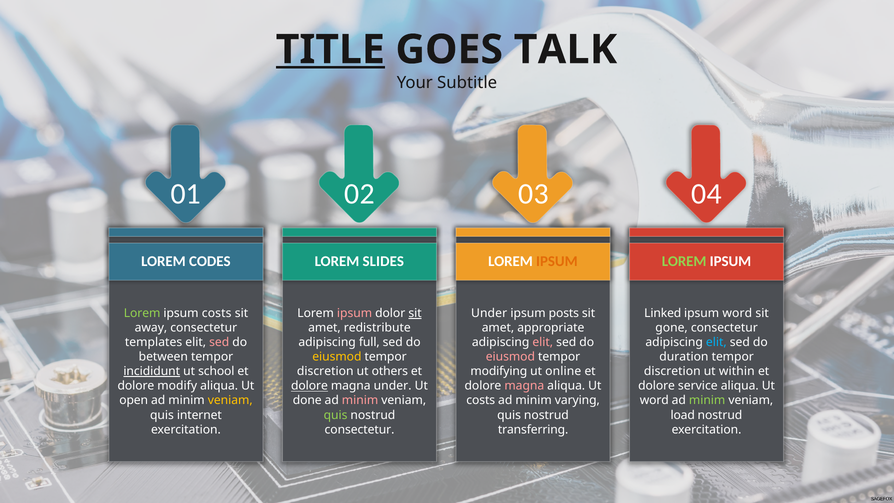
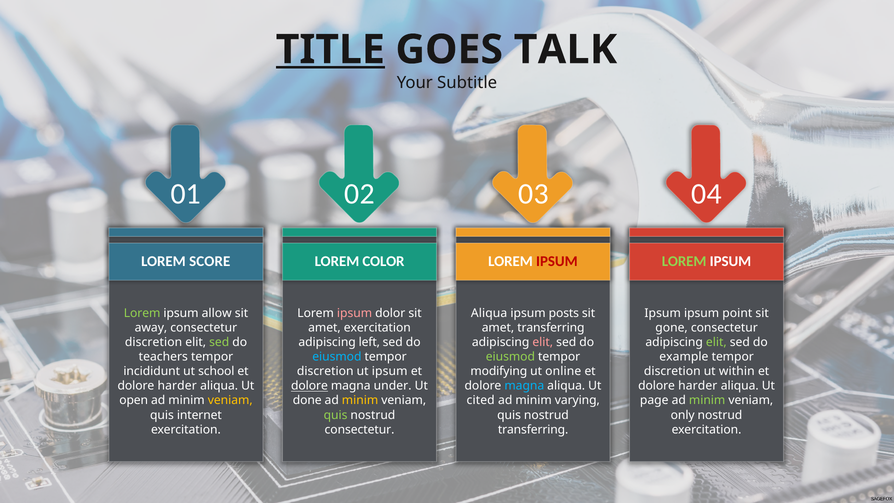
CODES: CODES -> SCORE (210, 261)
SLIDES: SLIDES -> COLOR (383, 261)
IPSUM colour: orange -> red (557, 261)
ipsum costs: costs -> allow (217, 313)
sit underline: present -> none (415, 313)
Under: Under -> Aliqua (489, 313)
Linked: Linked -> Ipsum (663, 313)
ipsum word: word -> point (737, 313)
amet redistribute: redistribute -> exercitation (377, 328)
amet appropriate: appropriate -> transferring (551, 328)
templates: templates -> discretion (154, 342)
sed colour: pink -> light green (219, 342)
full: full -> left (369, 342)
elit colour: light blue -> light green (716, 342)
between: between -> teachers (163, 357)
eiusmod colour: yellow -> light blue (337, 357)
eiusmod colour: pink -> light green (510, 357)
duration: duration -> example (684, 357)
incididunt underline: present -> none (152, 371)
ut others: others -> ipsum (390, 371)
modify: modify -> harder (177, 386)
magna colour: pink -> light blue (524, 386)
service: service -> harder (698, 386)
minim colour: pink -> yellow (360, 400)
costs: costs -> cited (481, 400)
word: word -> page (654, 400)
load: load -> only (683, 415)
